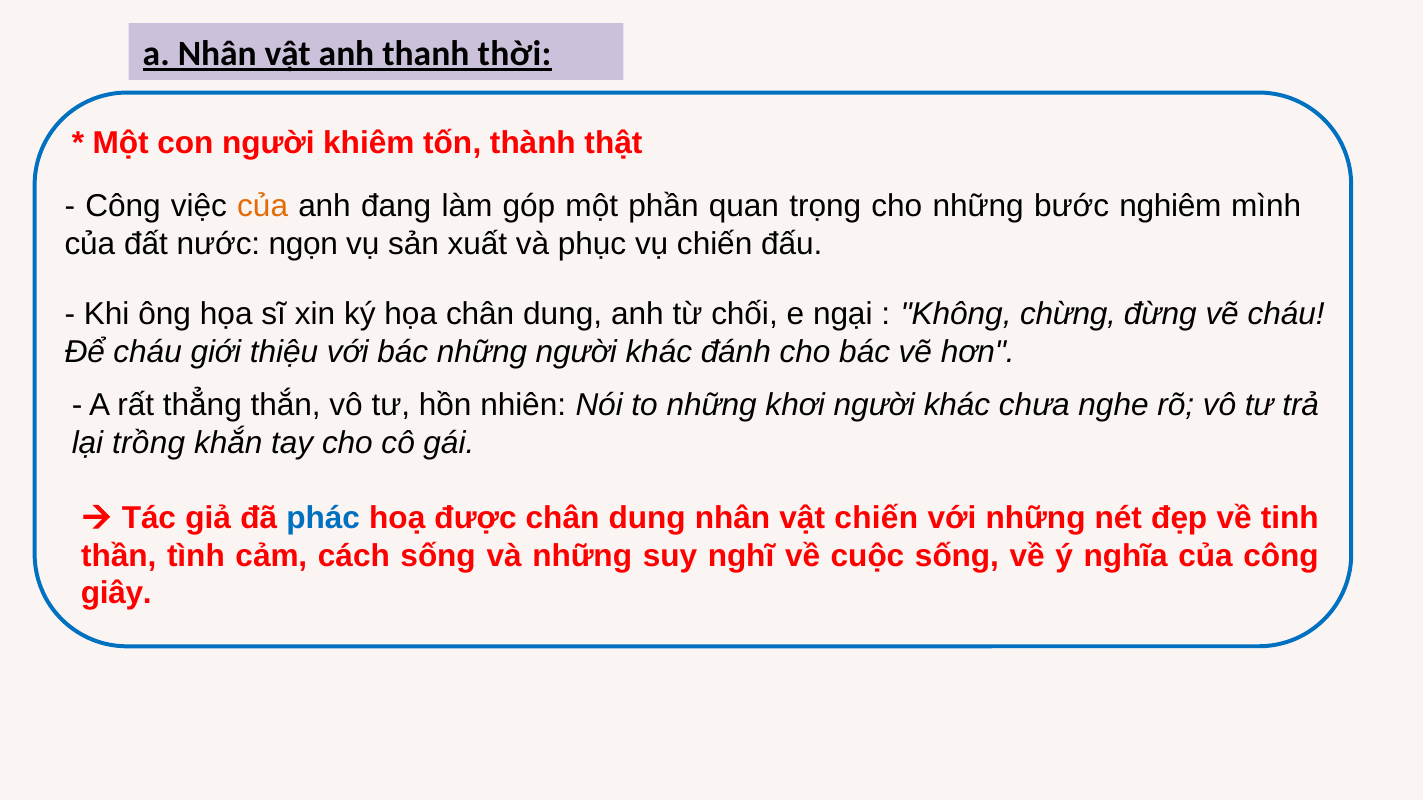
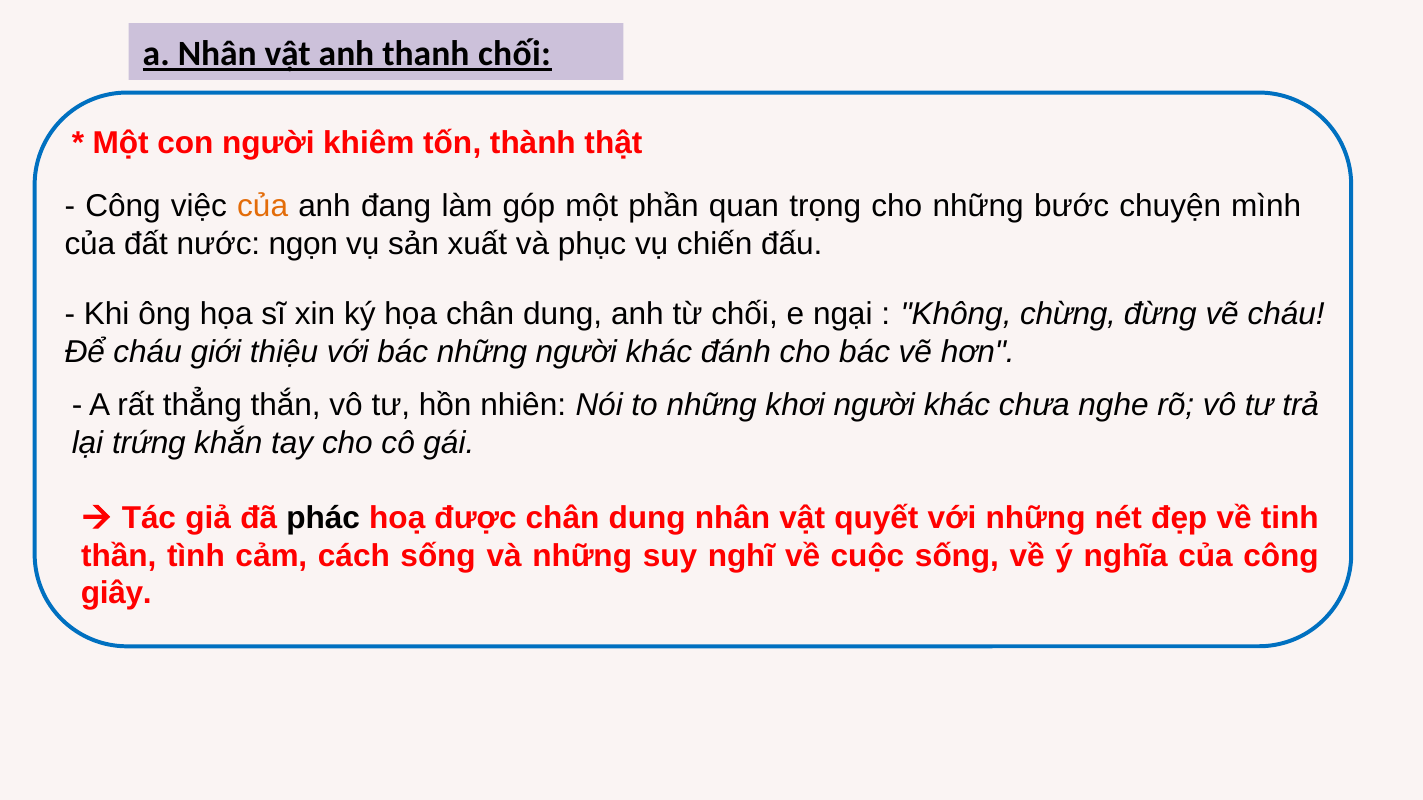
thanh thời: thời -> chối (514, 54)
nghiêm: nghiêm -> chuyện (1170, 206)
trồng: trồng -> trứng (149, 443)
phác colour: blue -> black (323, 518)
vật chiến: chiến -> quyết (876, 518)
